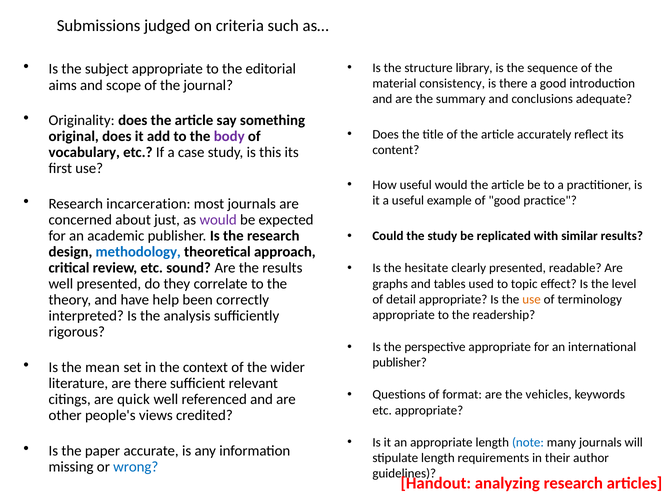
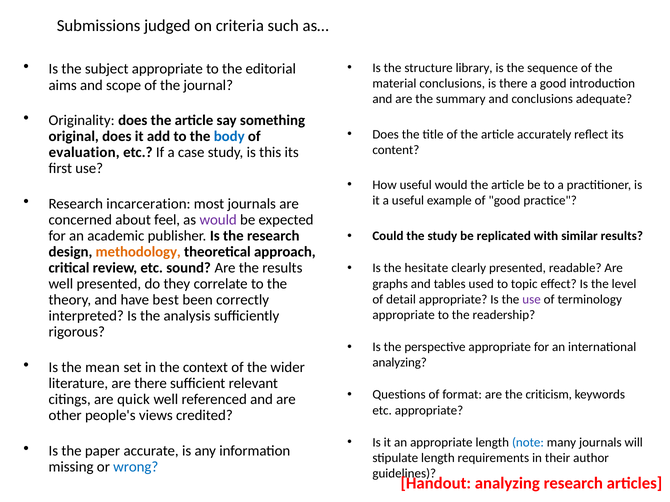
material consistency: consistency -> conclusions (452, 84)
body colour: purple -> blue (229, 137)
vocabulary: vocabulary -> evaluation (84, 153)
just: just -> feel (167, 220)
methodology colour: blue -> orange (138, 252)
help: help -> best (166, 300)
use colour: orange -> purple (532, 300)
publisher: publisher -> analyzing (400, 363)
vehicles: vehicles -> criticism (549, 395)
